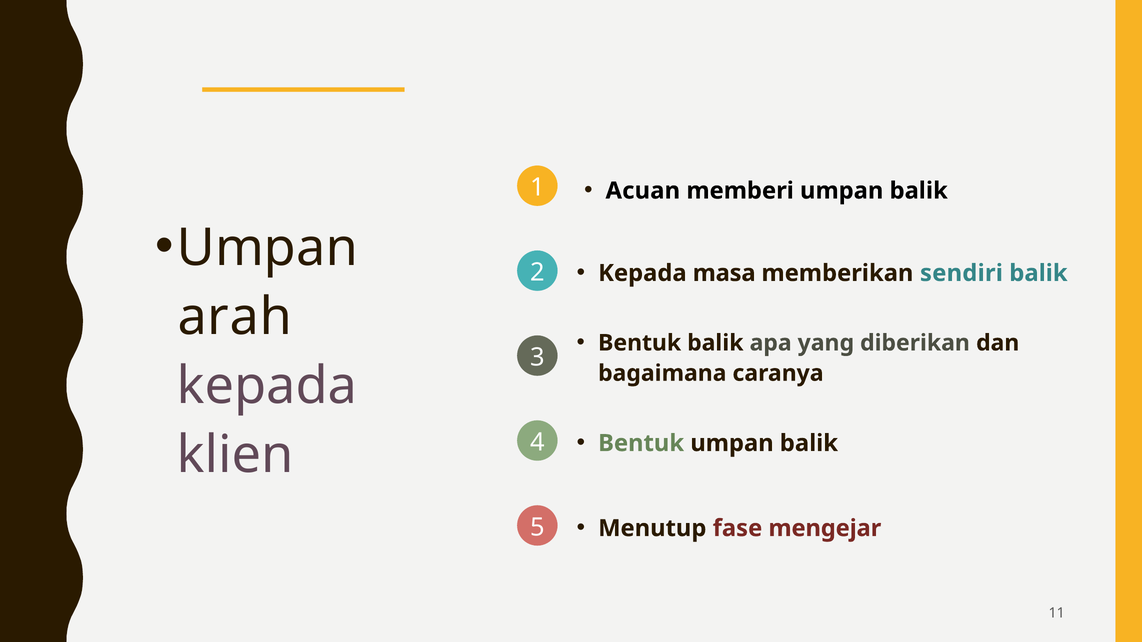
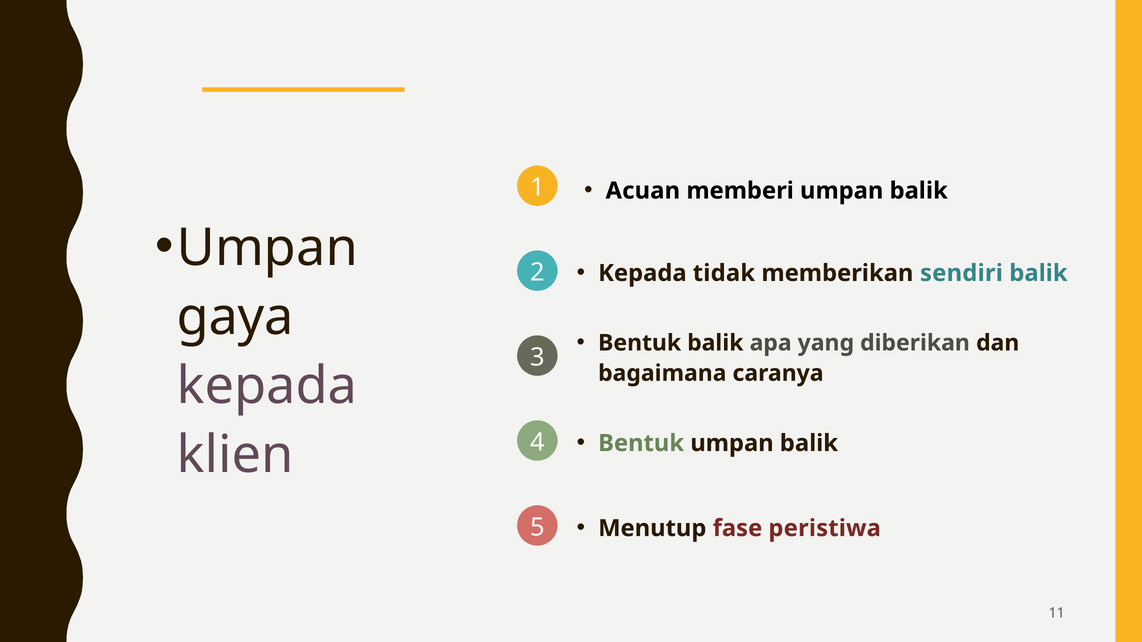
masa: masa -> tidak (724, 273)
arah: arah -> gaya (235, 317)
mengejar: mengejar -> peristiwa (825, 529)
